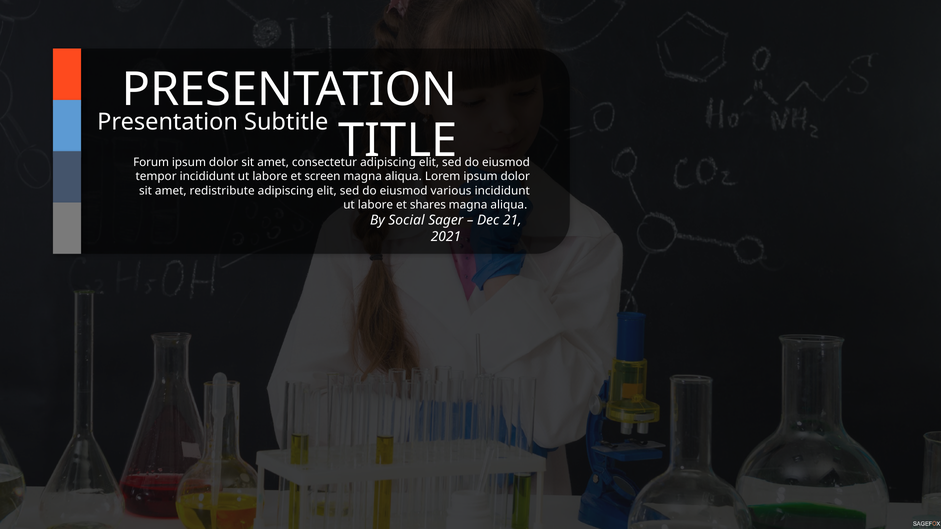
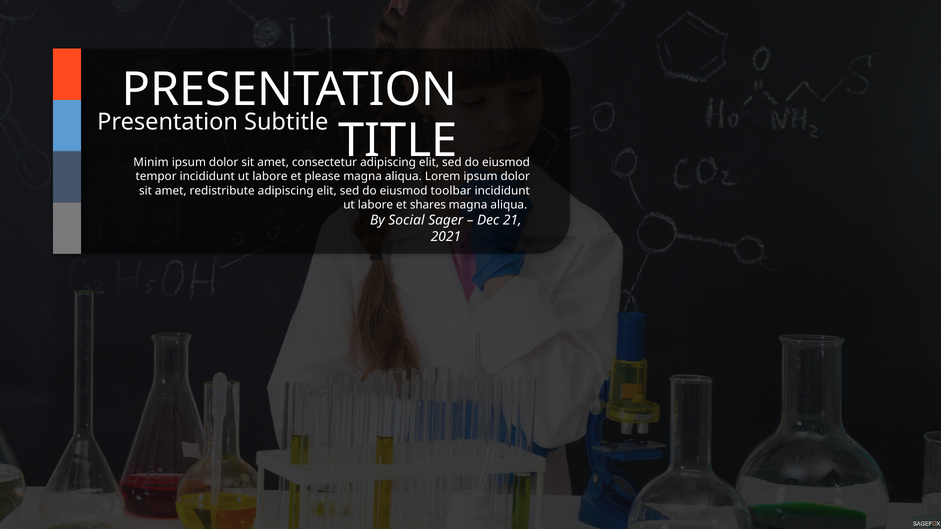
Forum: Forum -> Minim (151, 163)
screen: screen -> please (322, 177)
various: various -> toolbar (451, 191)
